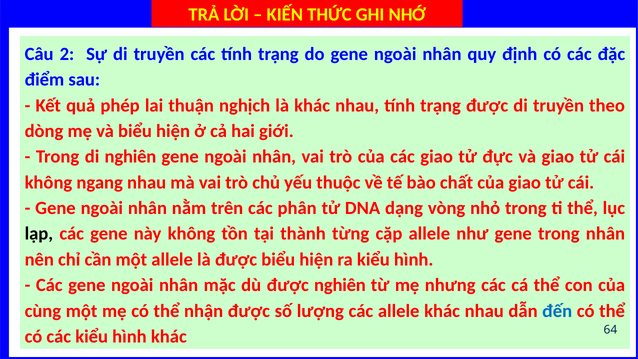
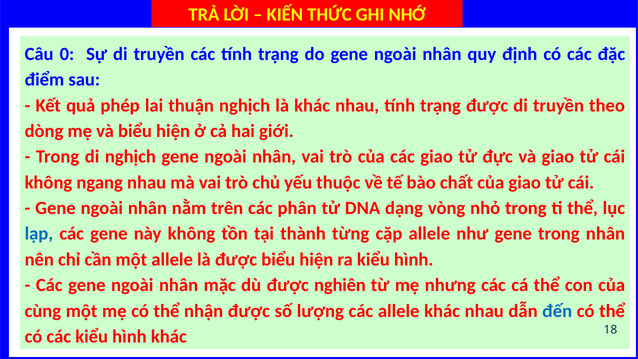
2: 2 -> 0 (67, 54)
di nghiên: nghiên -> nghịch (130, 157)
lạp colour: black -> blue (39, 234)
64: 64 -> 18 (610, 330)
